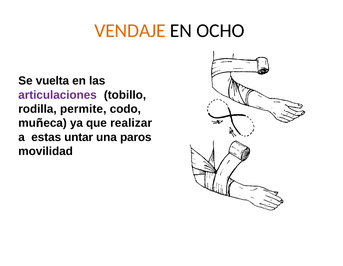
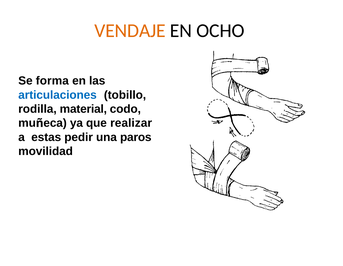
vuelta: vuelta -> forma (52, 81)
articulaciones colour: purple -> blue (58, 95)
permite: permite -> material (83, 109)
untar: untar -> pedir (79, 137)
